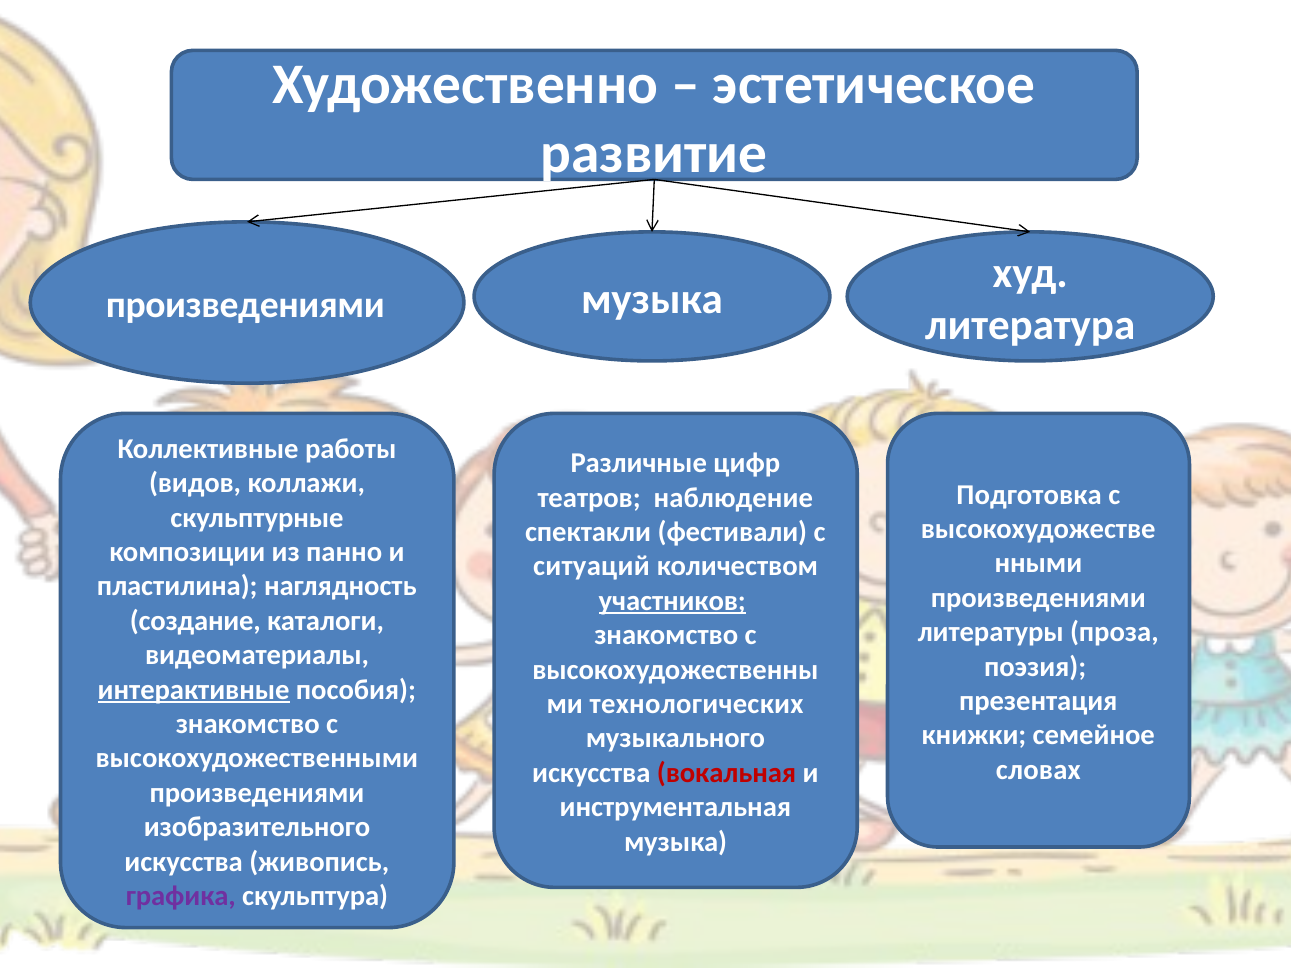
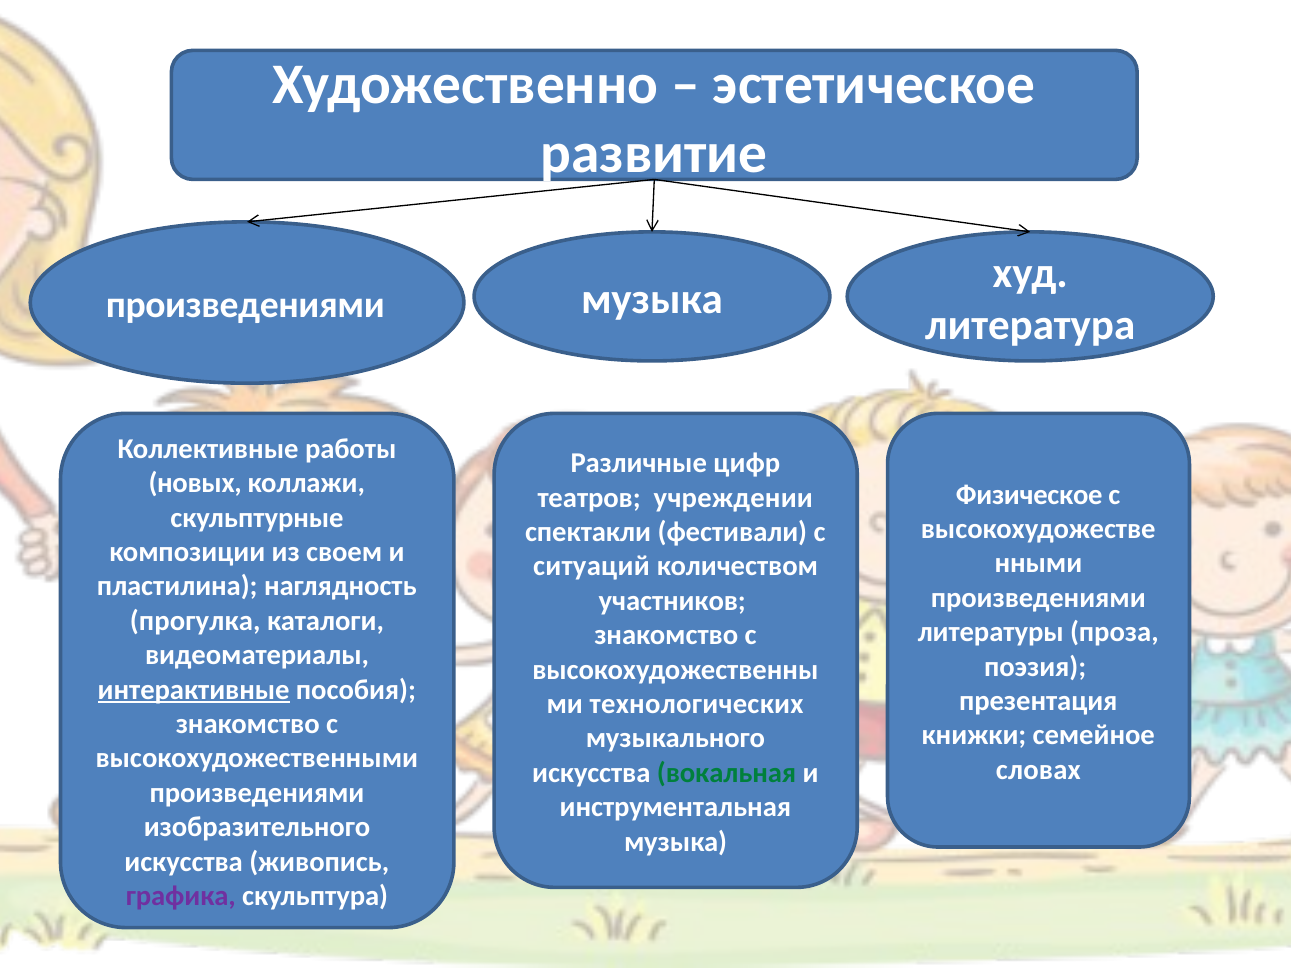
видов: видов -> новых (195, 483)
Подготовка: Подготовка -> Физическое (1029, 495)
наблюдение: наблюдение -> учреждении (733, 498)
панно: панно -> своем (344, 552)
участников underline: present -> none (672, 601)
создание: создание -> прогулка (195, 621)
вокальная colour: red -> green (727, 773)
